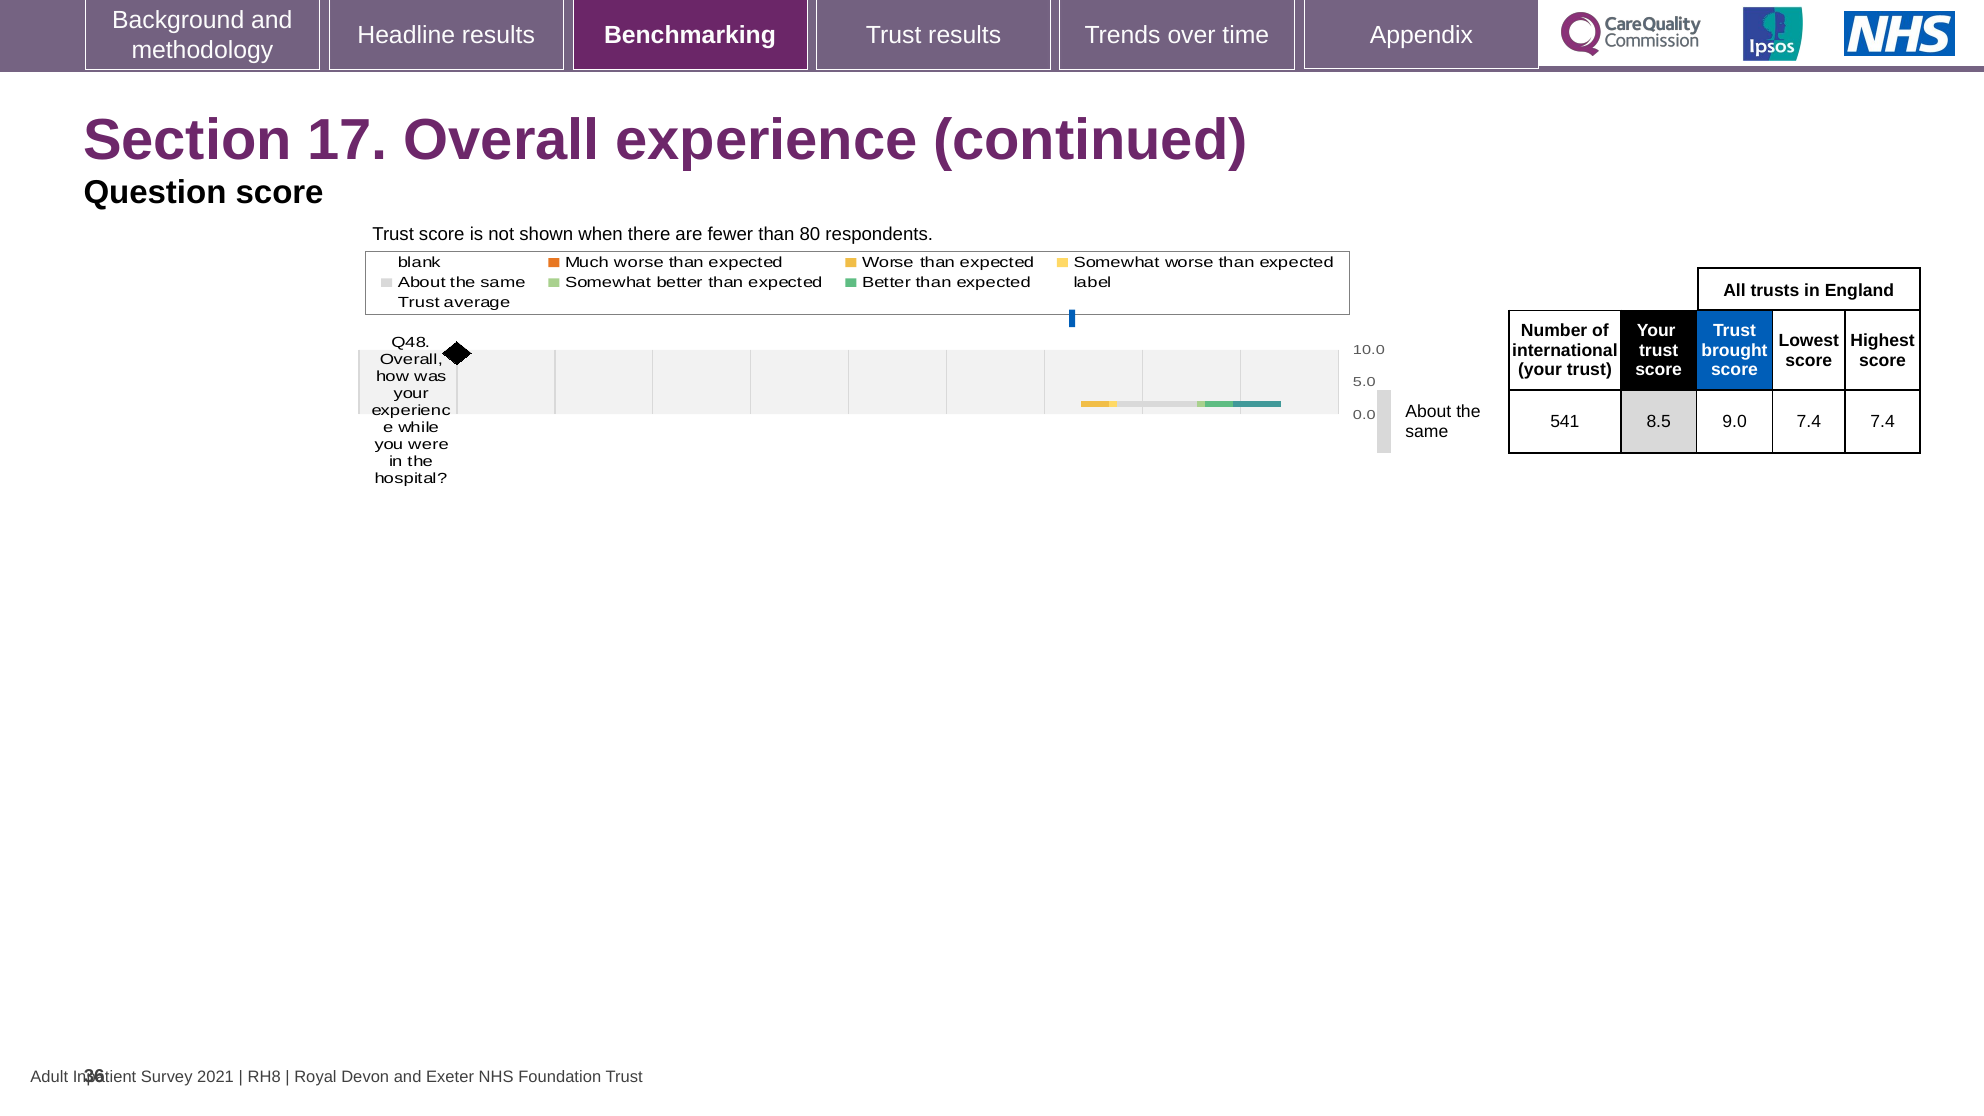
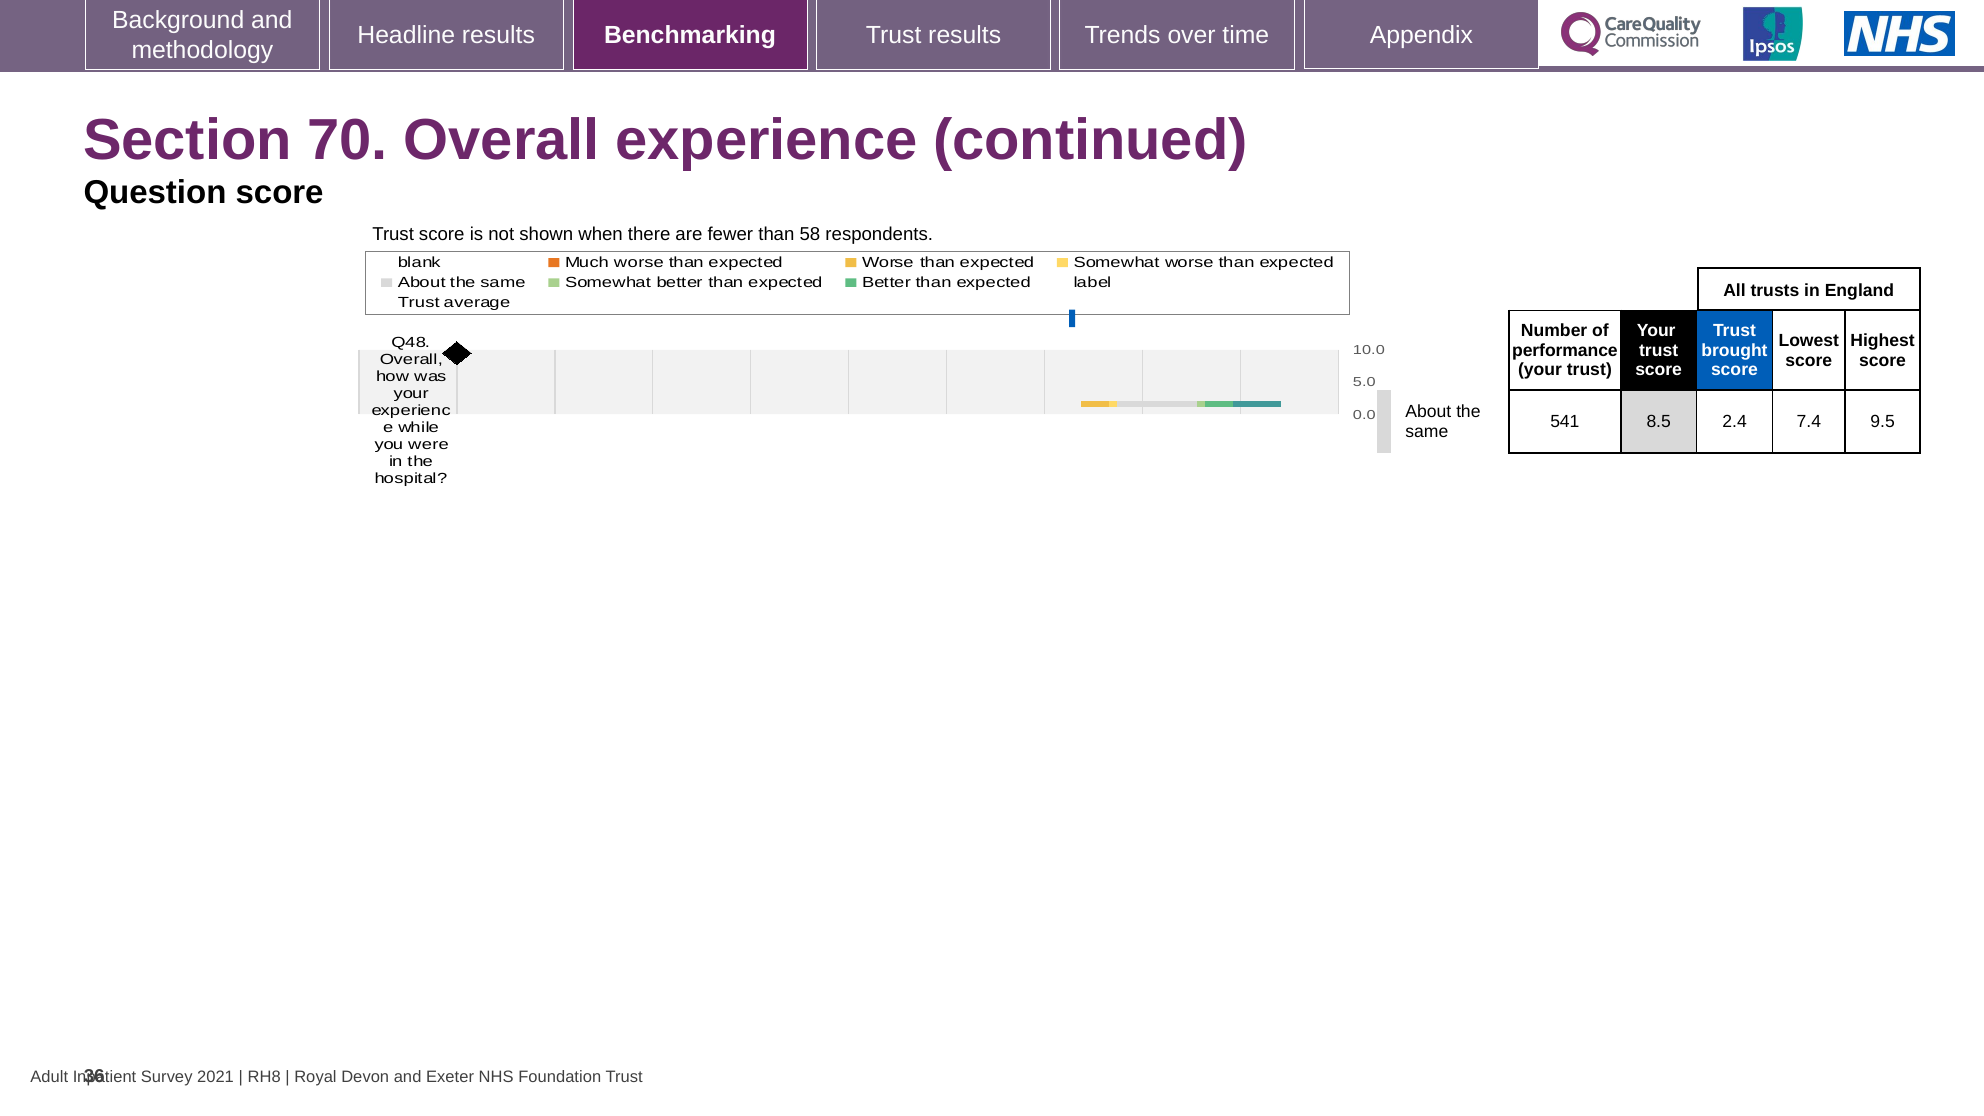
17: 17 -> 70 (348, 140)
80: 80 -> 58 (810, 235)
international: international -> performance (1565, 350)
9.0: 9.0 -> 2.4 (1735, 421)
7.4 7.4: 7.4 -> 9.5 (1883, 421)
